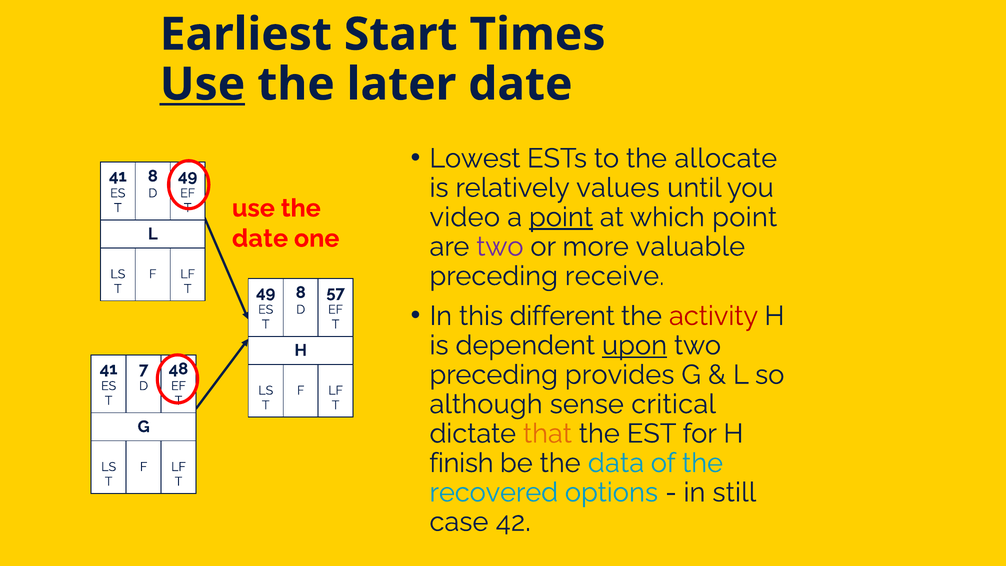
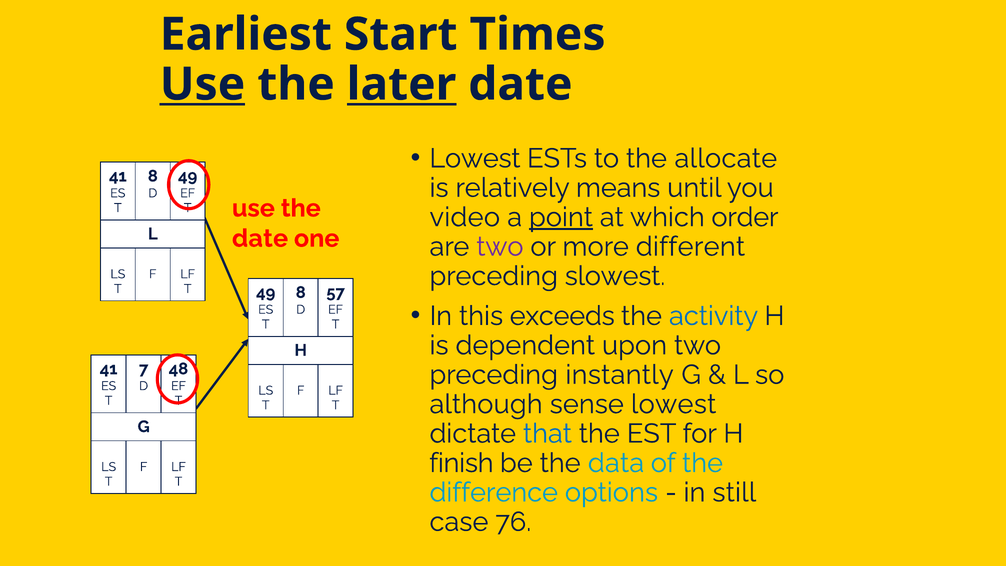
later underline: none -> present (402, 84)
values: values -> means (618, 188)
which point: point -> order (745, 217)
valuable: valuable -> different (690, 247)
receive: receive -> slowest (615, 276)
different: different -> exceeds (562, 316)
activity colour: red -> blue (714, 316)
upon underline: present -> none (634, 345)
provides: provides -> instantly (620, 375)
sense critical: critical -> lowest (674, 404)
that colour: orange -> blue (547, 434)
recovered: recovered -> difference (494, 492)
42: 42 -> 76 (513, 522)
